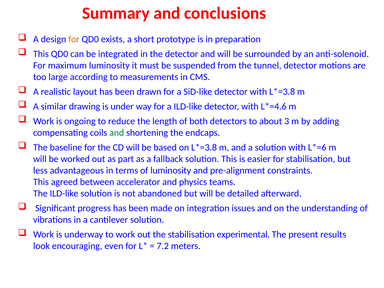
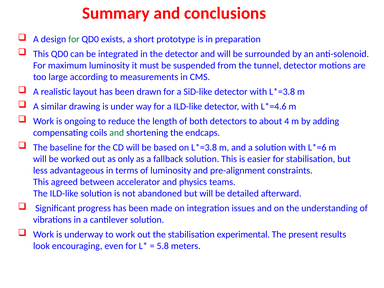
for colour: orange -> green (74, 39)
3: 3 -> 4 (287, 121)
part: part -> only (126, 159)
7.2: 7.2 -> 5.8 (163, 246)
